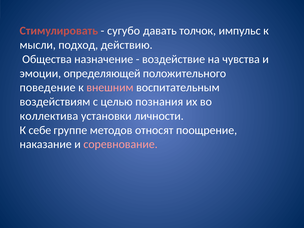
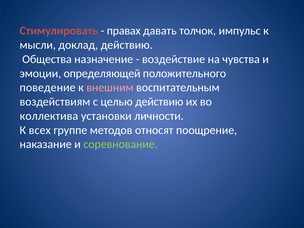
сугубо: сугубо -> правах (124, 31)
подход: подход -> доклад (78, 45)
целью познания: познания -> действию (159, 102)
себе: себе -> всех (40, 130)
соревнование colour: pink -> light green (121, 144)
